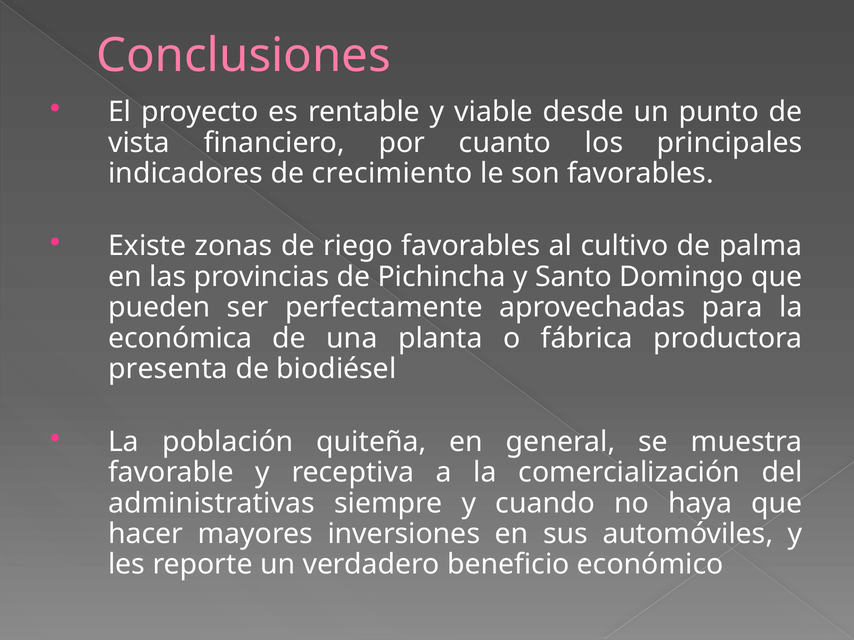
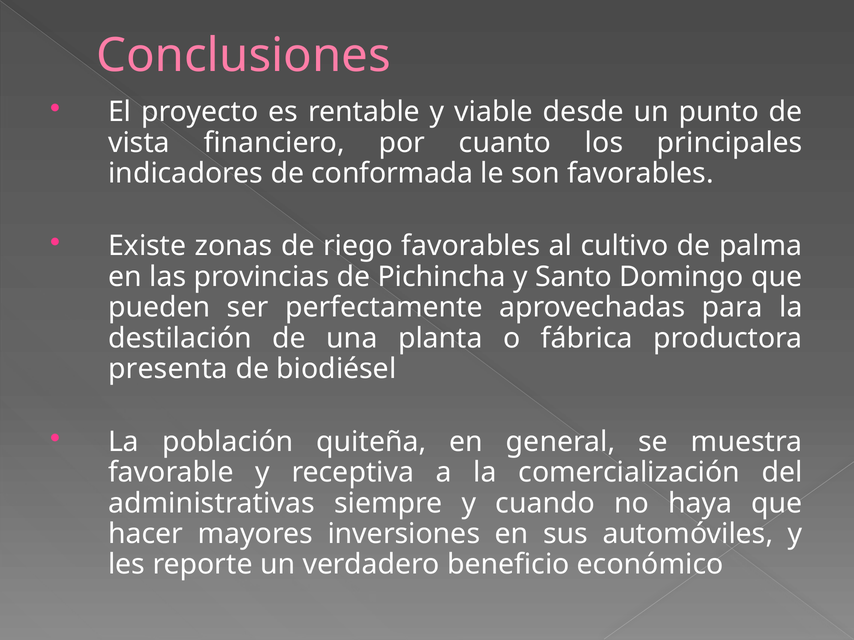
crecimiento: crecimiento -> conformada (392, 173)
económica: económica -> destilación (180, 338)
